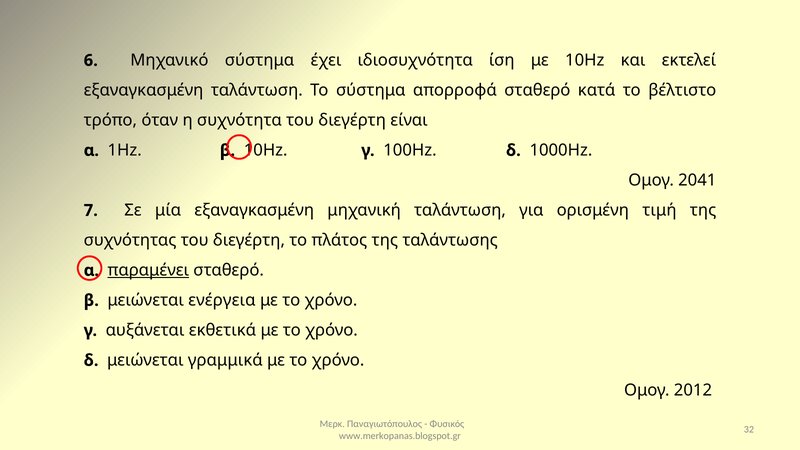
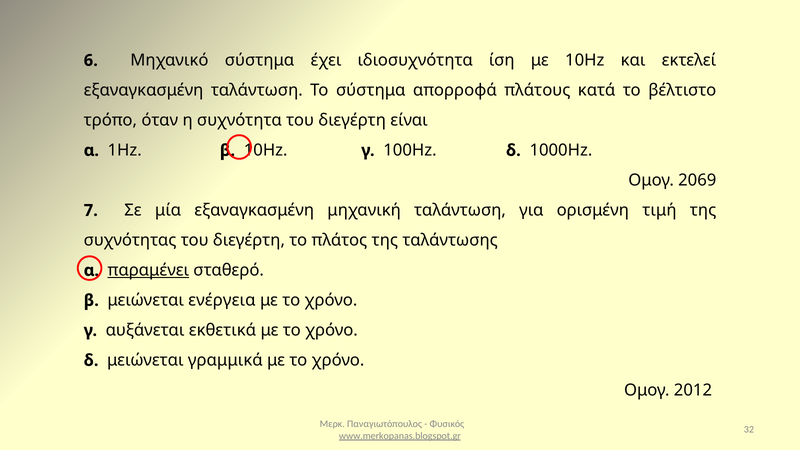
απορροφά σταθερό: σταθερό -> πλάτους (537, 90)
2041: 2041 -> 2069 (697, 180)
www.merkopanas.blogspot.gr underline: none -> present (400, 436)
